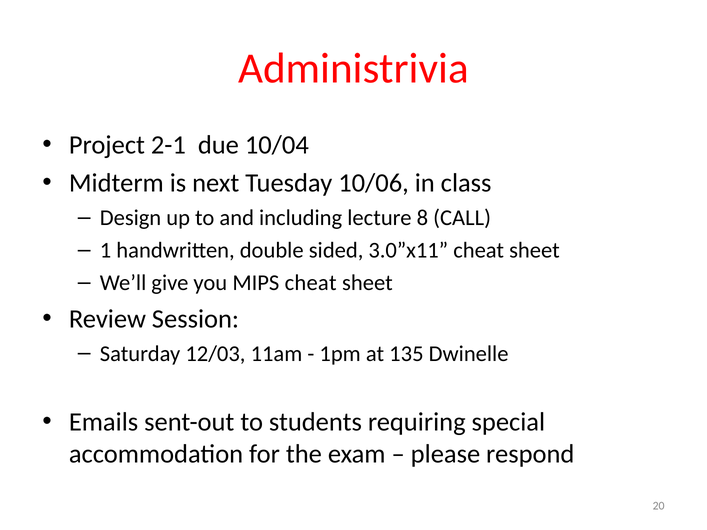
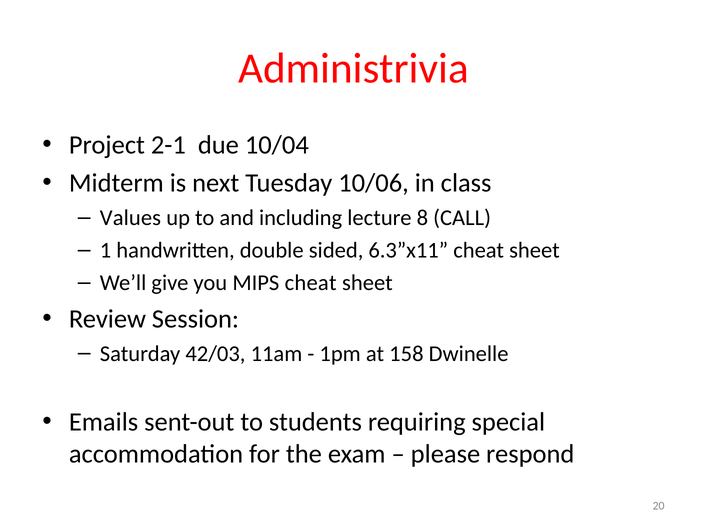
Design: Design -> Values (130, 218)
3.0”x11: 3.0”x11 -> 6.3”x11 (408, 250)
12/03: 12/03 -> 42/03 (215, 354)
135: 135 -> 158 (406, 354)
